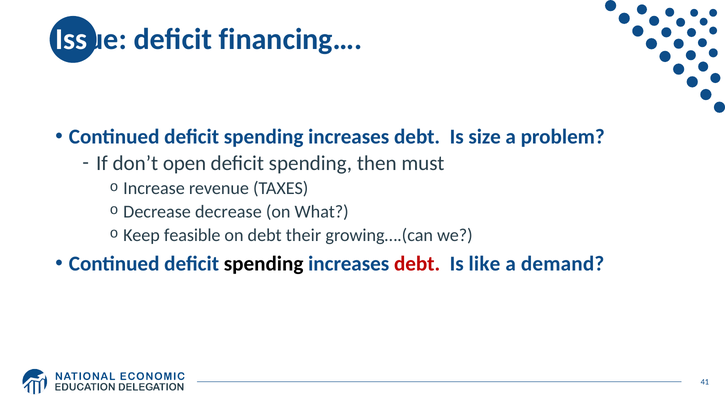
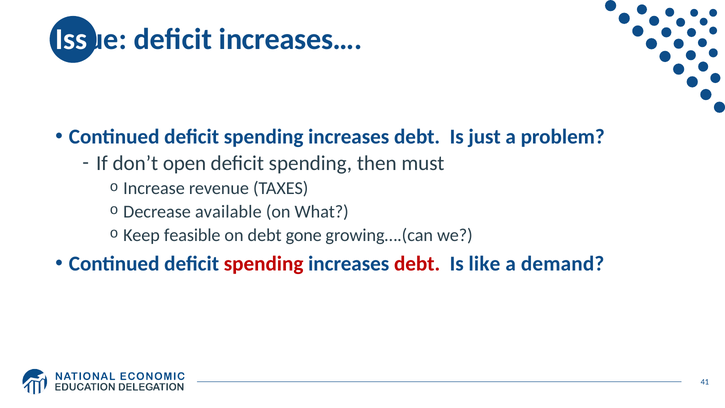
financing…: financing… -> increases… (291, 39)
size: size -> just (485, 137)
Decrease decrease: decrease -> available (228, 212)
their: their -> gone (304, 235)
spending colour: black -> red (264, 264)
